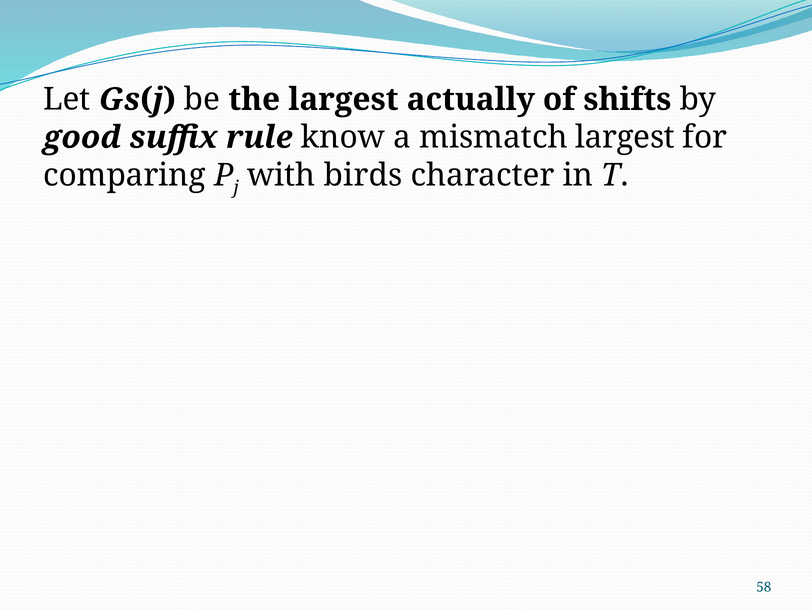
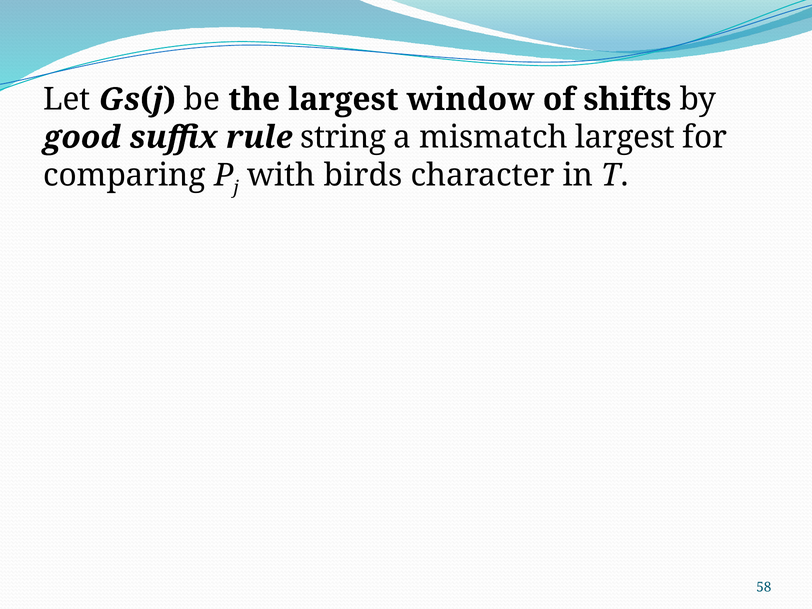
actually: actually -> window (471, 99)
know: know -> string (343, 137)
